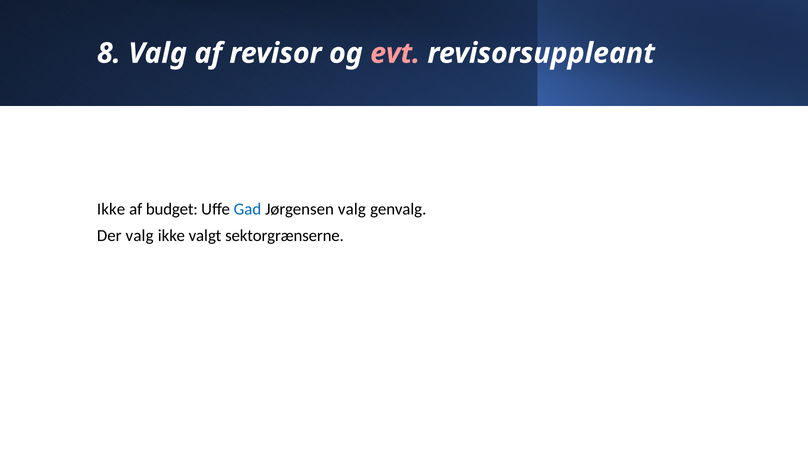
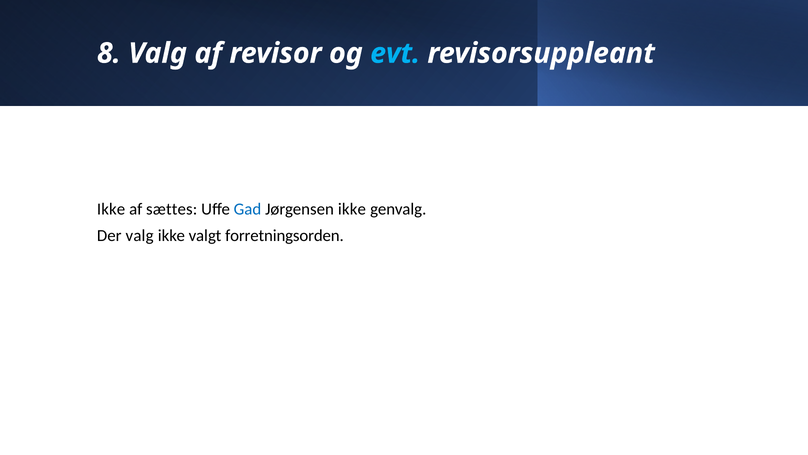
evt colour: pink -> light blue (395, 53)
budget: budget -> sættes (172, 209)
Jørgensen valg: valg -> ikke (352, 209)
sektorgrænserne: sektorgrænserne -> forretningsorden (284, 236)
